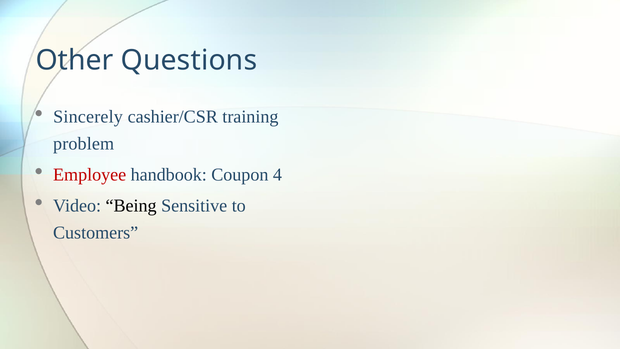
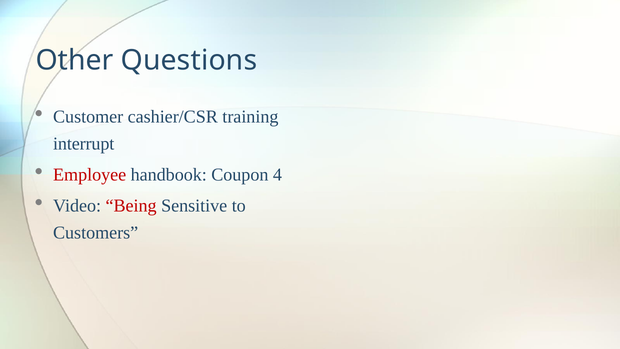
Sincerely: Sincerely -> Customer (88, 117)
problem: problem -> interrupt (84, 144)
Being colour: black -> red (131, 205)
